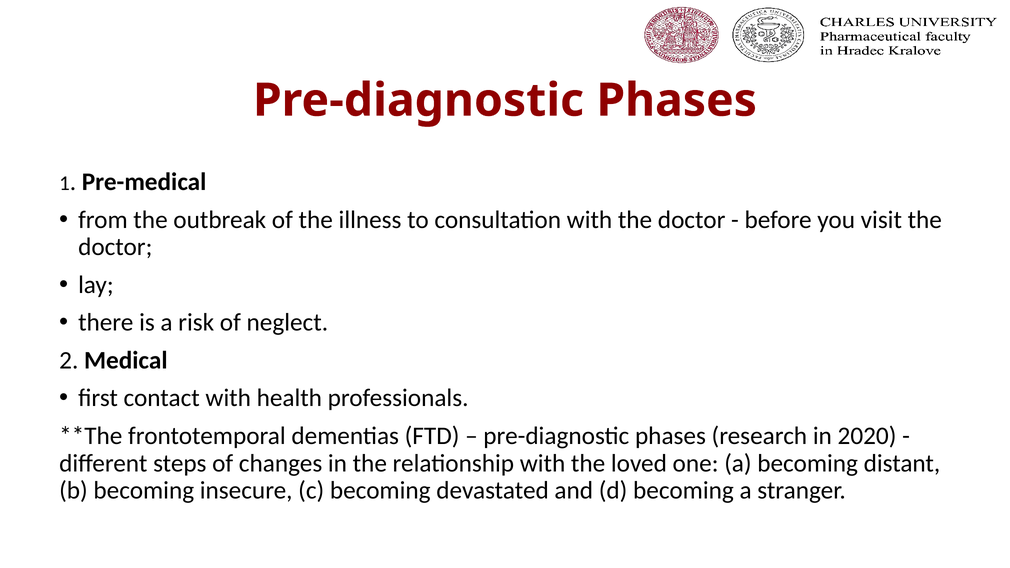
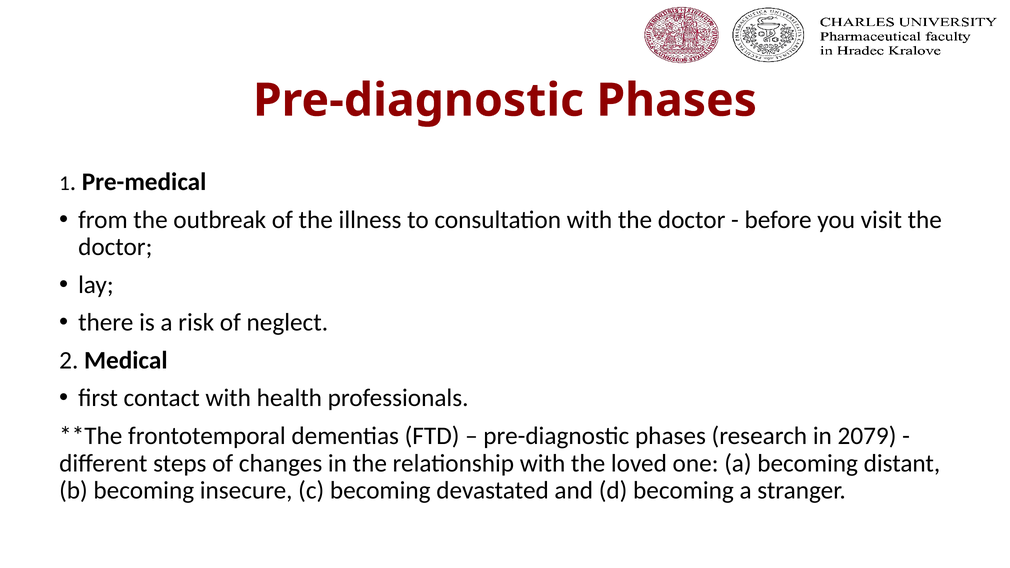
2020: 2020 -> 2079 (867, 436)
